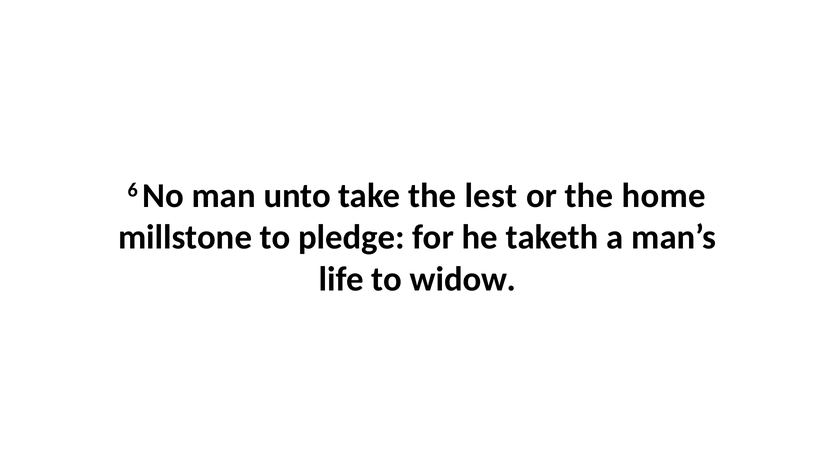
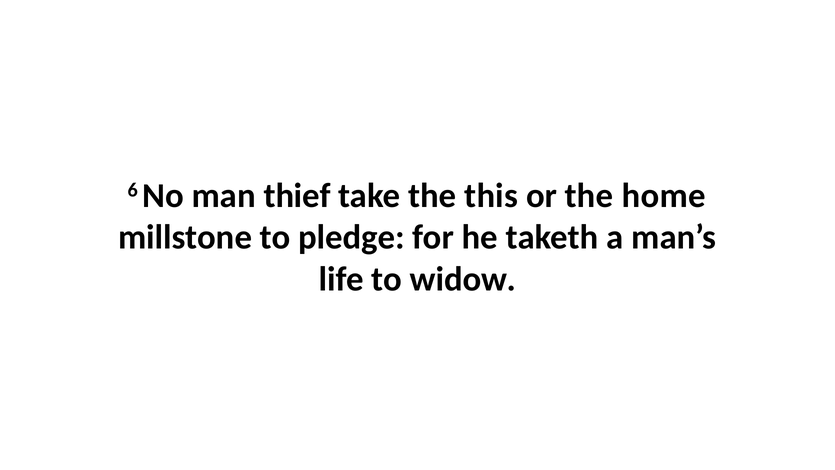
unto: unto -> thief (297, 195)
lest: lest -> this (491, 195)
